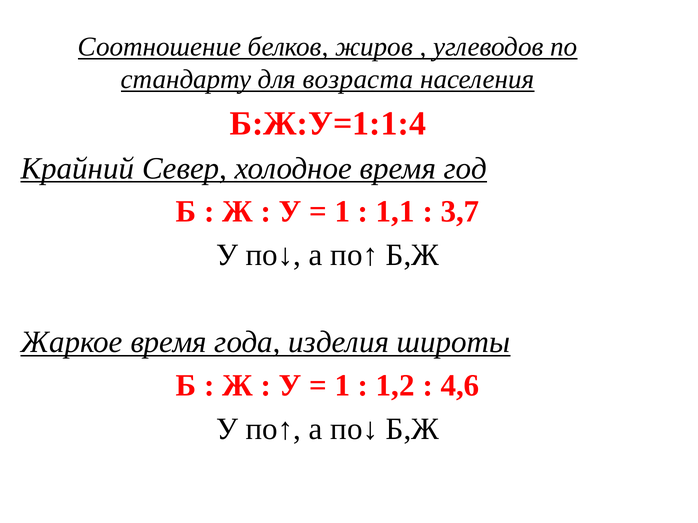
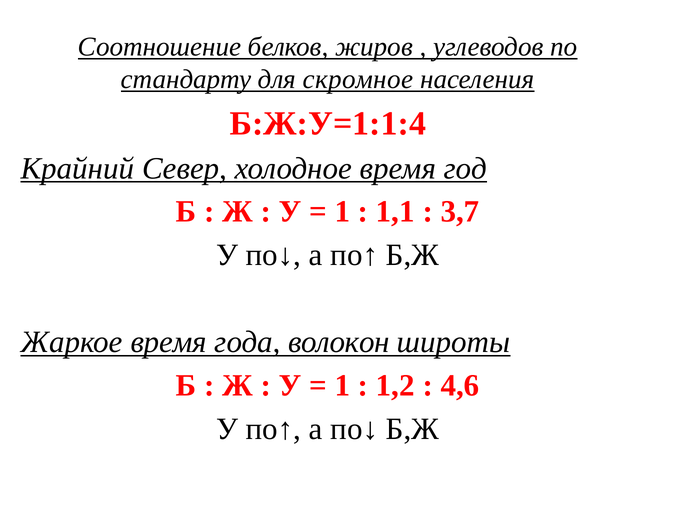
возраста: возраста -> скромное (358, 80)
изделия: изделия -> волокон (339, 342)
